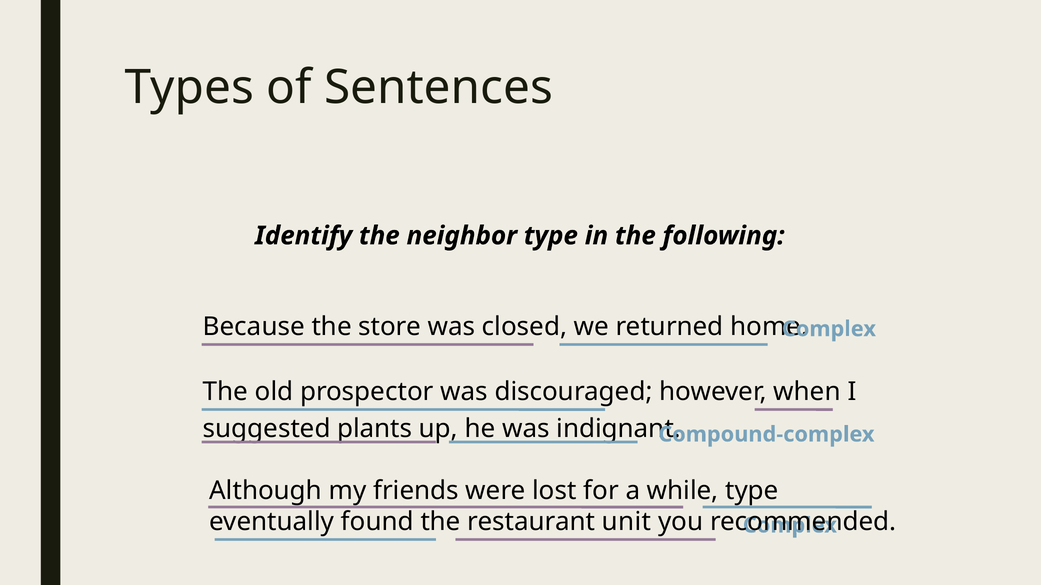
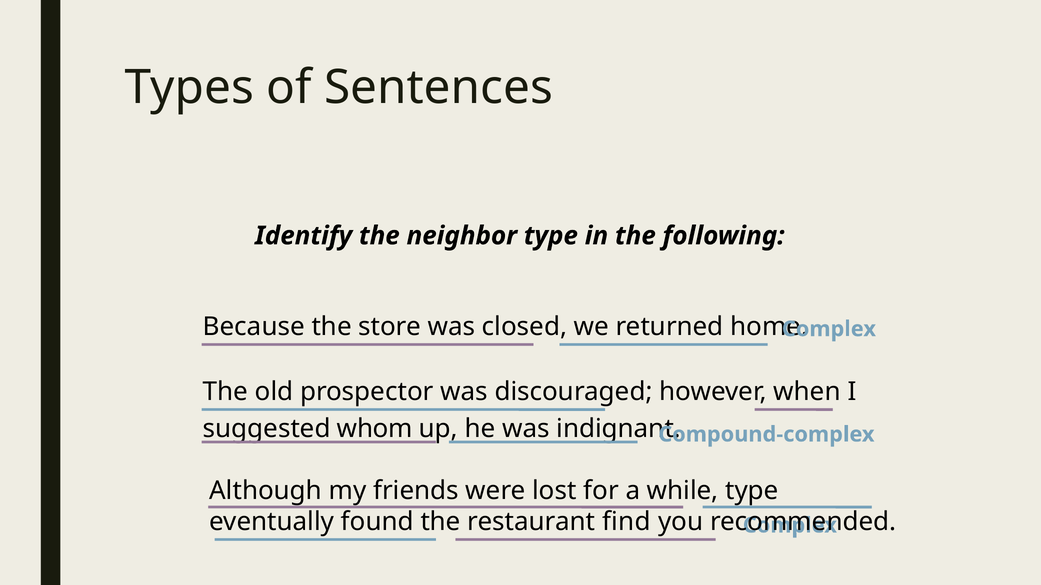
plants: plants -> whom (375, 429)
unit: unit -> find (627, 522)
